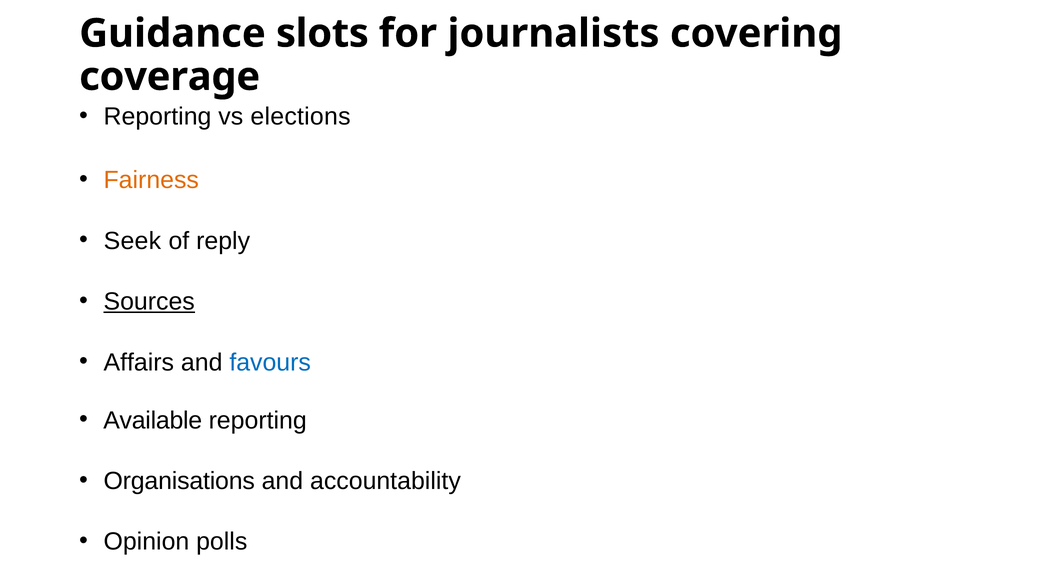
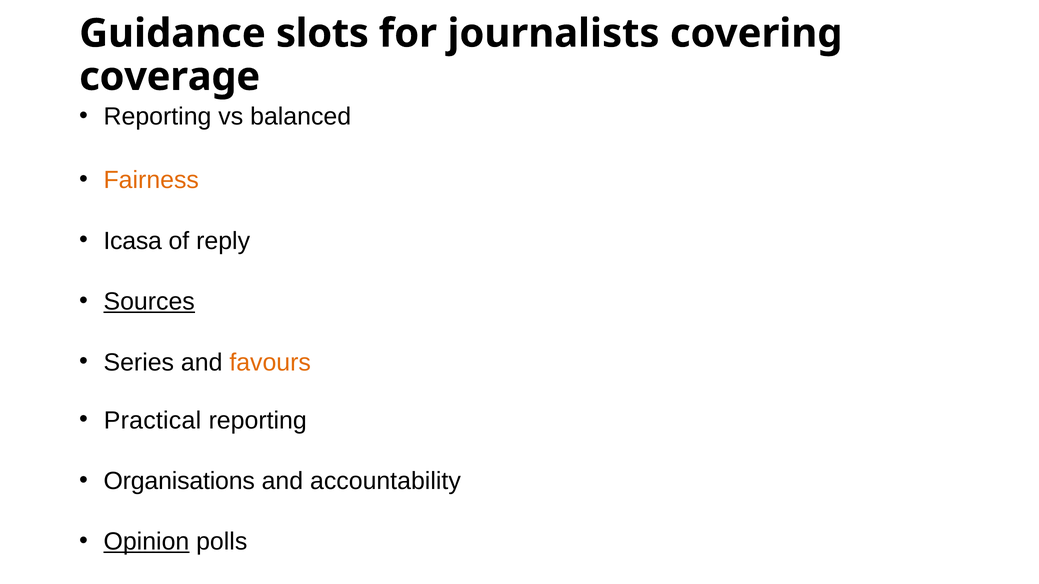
elections: elections -> balanced (301, 117)
Seek: Seek -> Icasa (133, 241)
Affairs: Affairs -> Series (139, 363)
favours colour: blue -> orange (270, 363)
Available: Available -> Practical (152, 421)
Opinion underline: none -> present (146, 542)
